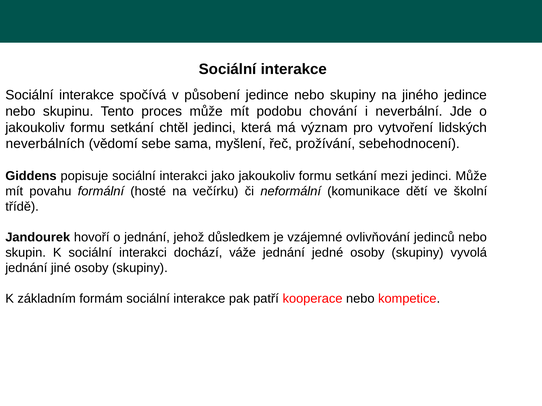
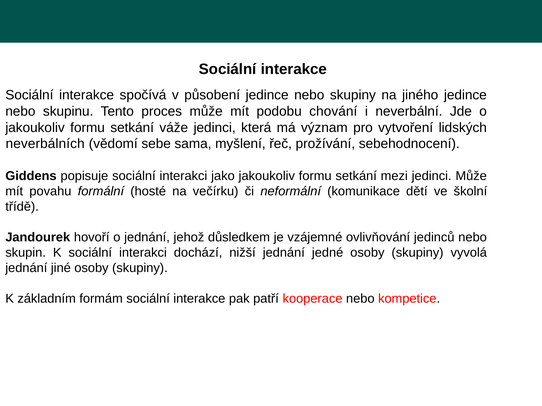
chtěl: chtěl -> váže (174, 128)
váže: váže -> nižší (243, 253)
